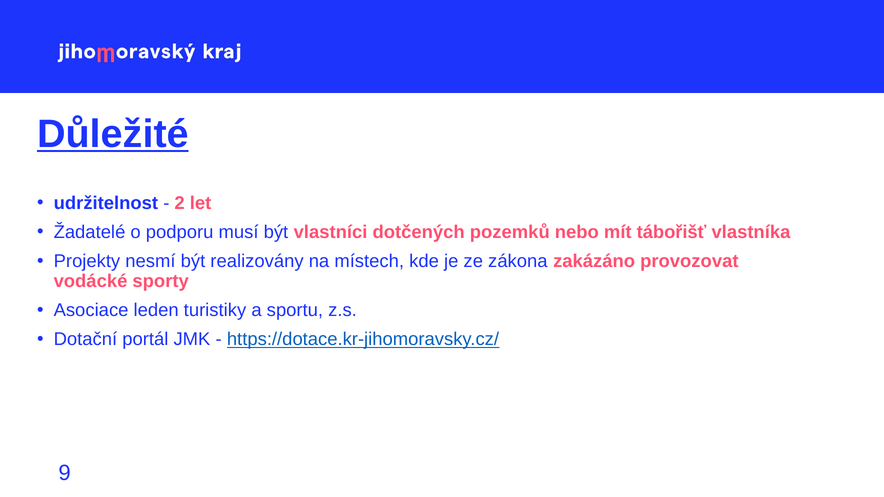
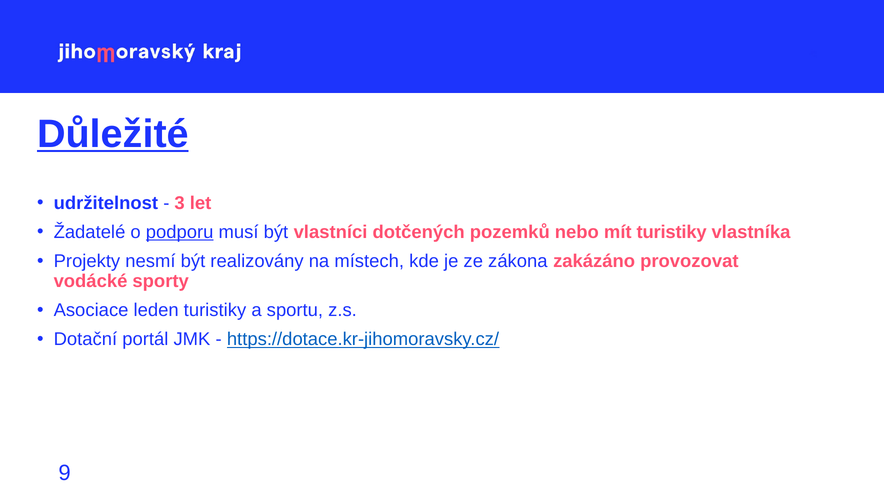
2: 2 -> 3 (180, 203)
podporu underline: none -> present (180, 232)
mít tábořišť: tábořišť -> turistiky (672, 232)
